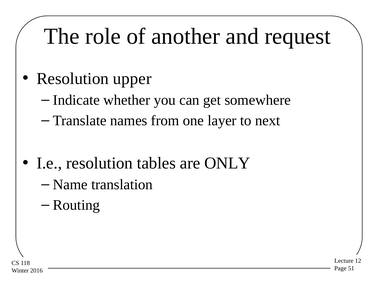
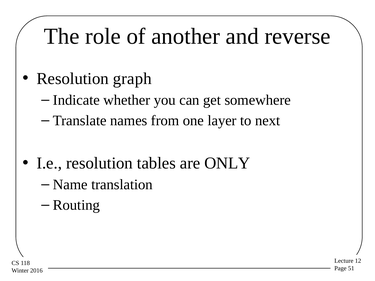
request: request -> reverse (298, 36)
upper: upper -> graph (132, 79)
